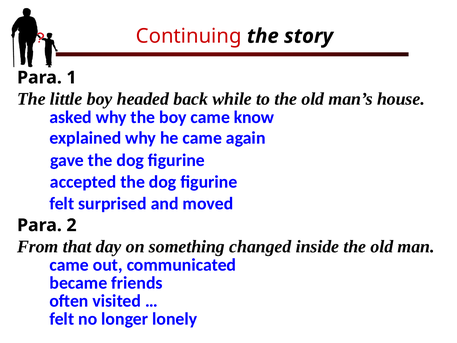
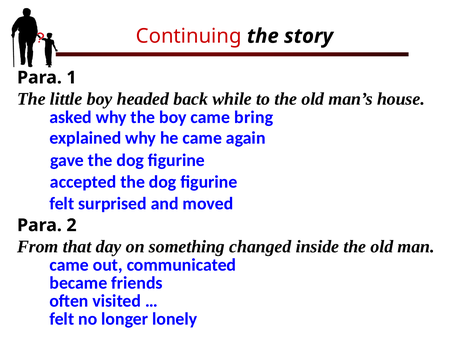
know: know -> bring (254, 117)
